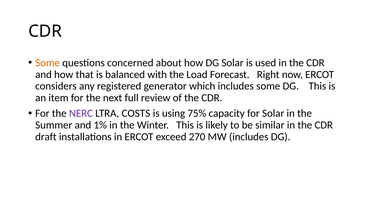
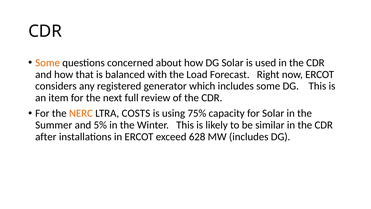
NERC colour: purple -> orange (81, 113)
1%: 1% -> 5% (100, 125)
draft: draft -> after (46, 137)
270: 270 -> 628 (197, 137)
